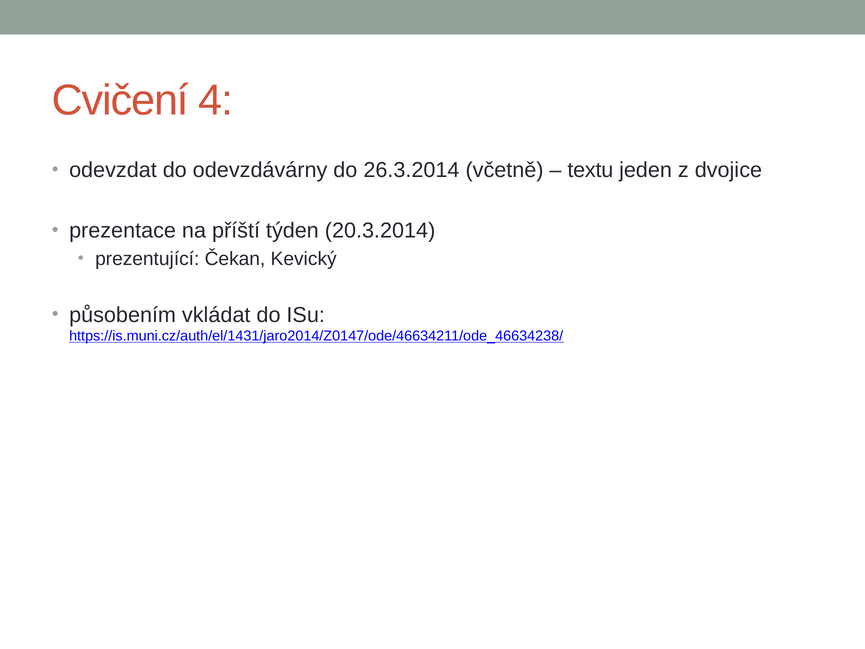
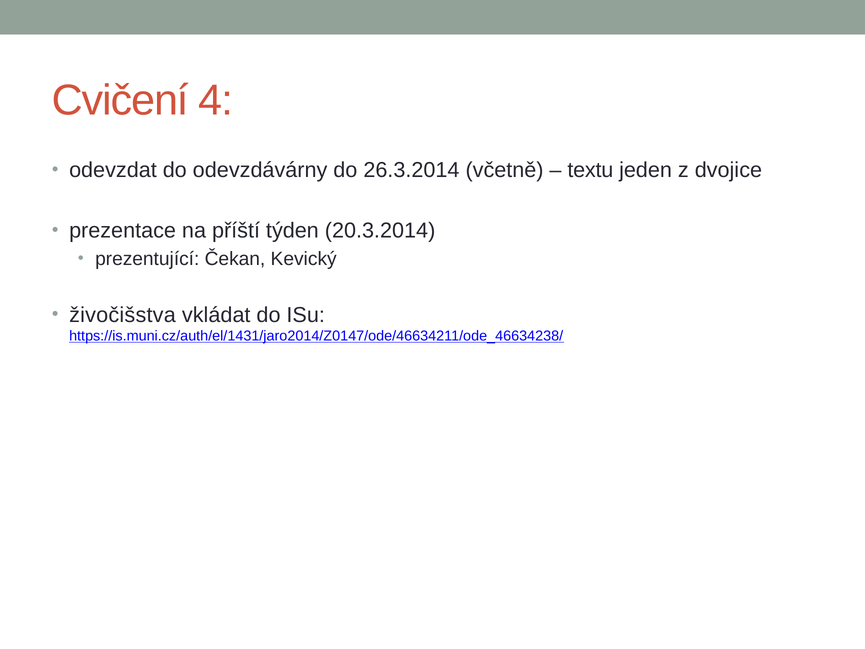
působením: působením -> živočišstva (122, 315)
